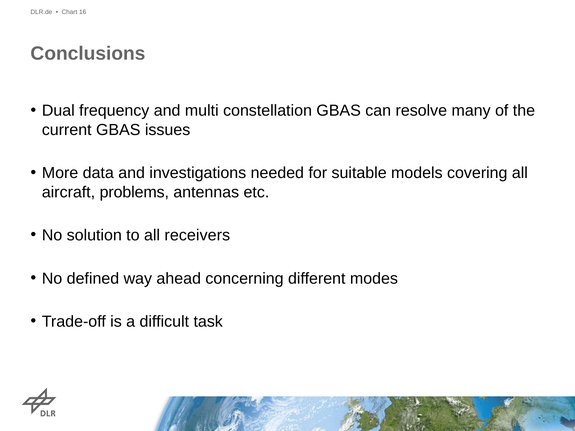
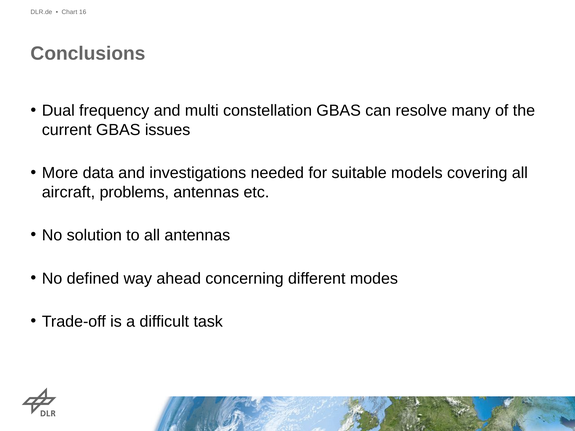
all receivers: receivers -> antennas (197, 235)
